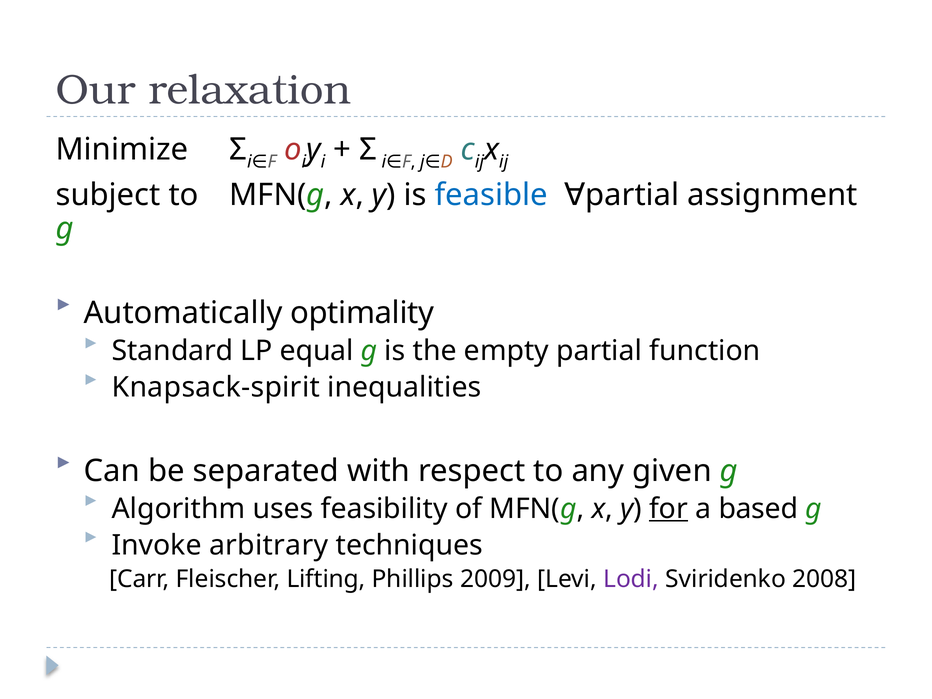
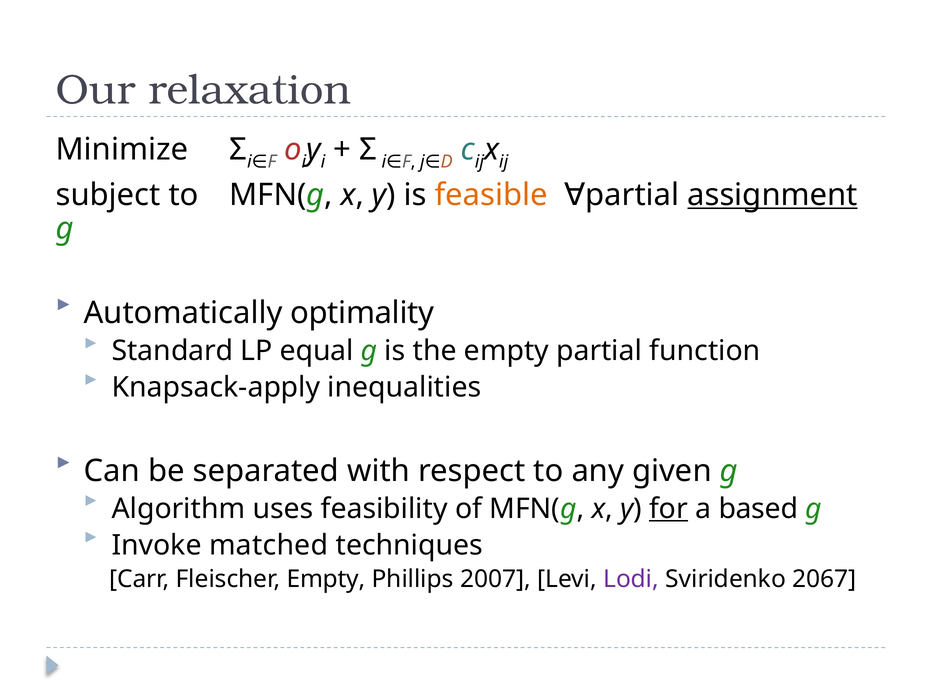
feasible colour: blue -> orange (491, 195)
assignment underline: none -> present (772, 195)
Knapsack-spirit: Knapsack-spirit -> Knapsack-apply (216, 387)
arbitrary: arbitrary -> matched (269, 545)
Fleischer Lifting: Lifting -> Empty (326, 579)
2009: 2009 -> 2007 (495, 579)
2008: 2008 -> 2067 (824, 579)
